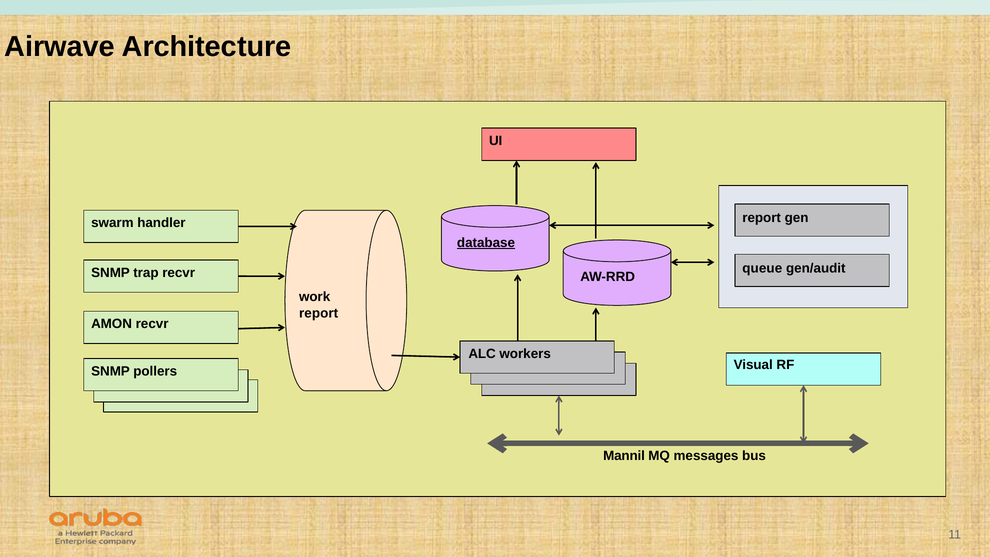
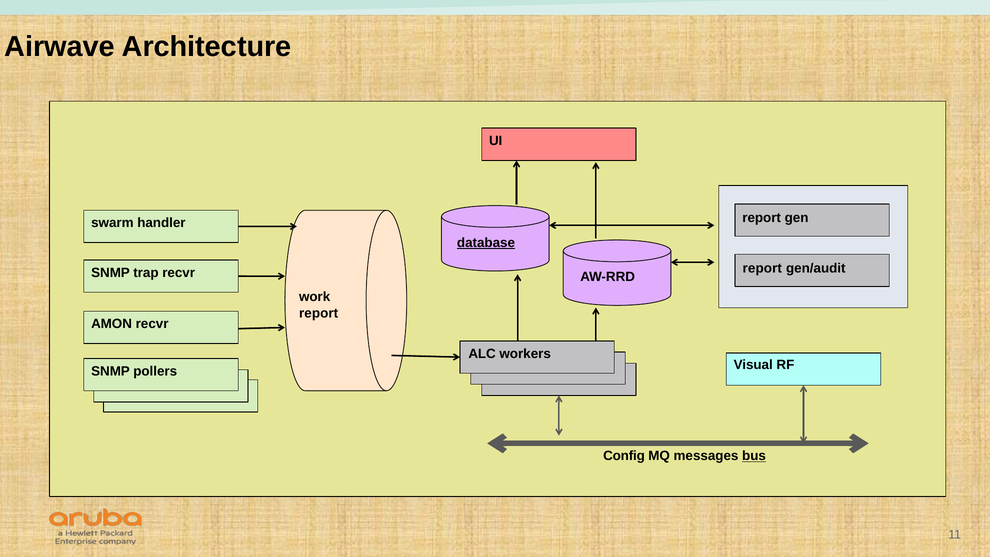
queue: queue -> report (762, 268)
Mannil: Mannil -> Config (624, 456)
bus underline: none -> present (754, 456)
